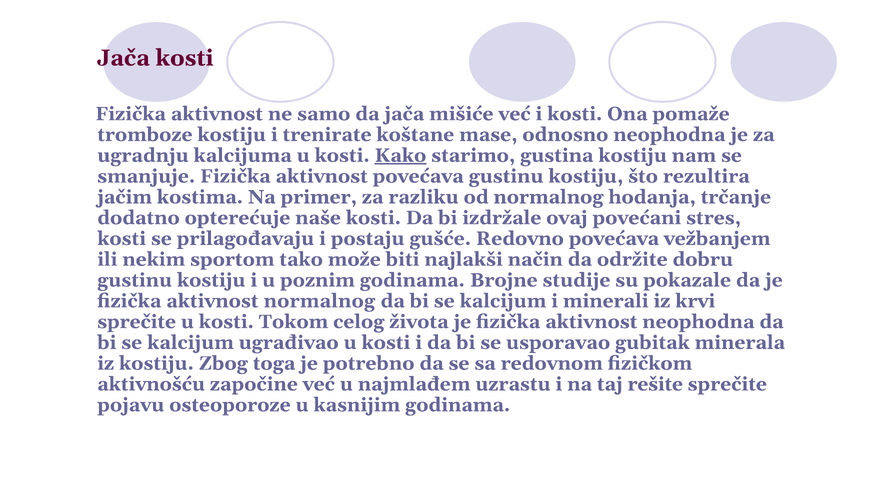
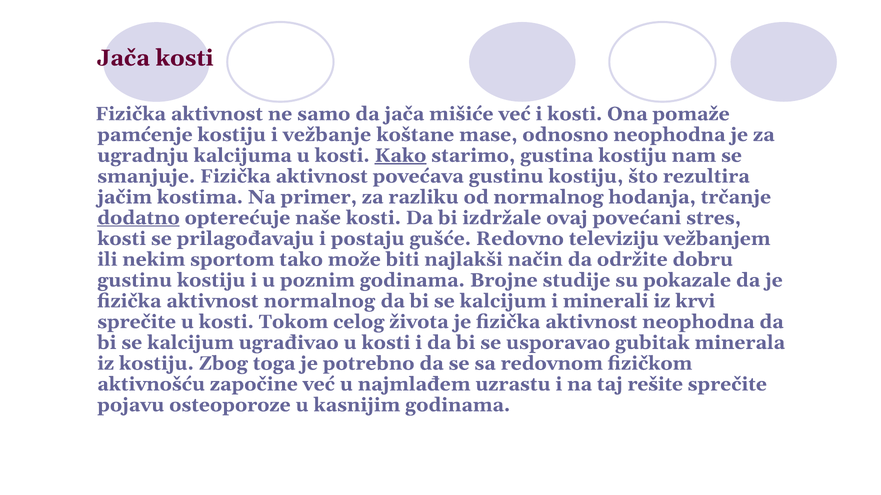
tromboze: tromboze -> pamćenje (145, 135)
trenirate: trenirate -> vežbanje (327, 135)
dodatno underline: none -> present (138, 218)
Redovno povećava: povećava -> televiziju (614, 239)
